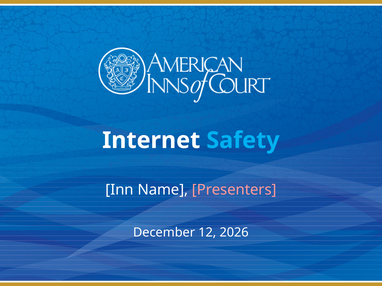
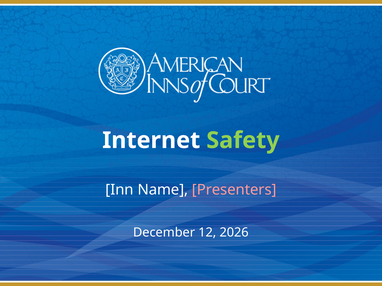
Safety colour: light blue -> light green (243, 141)
